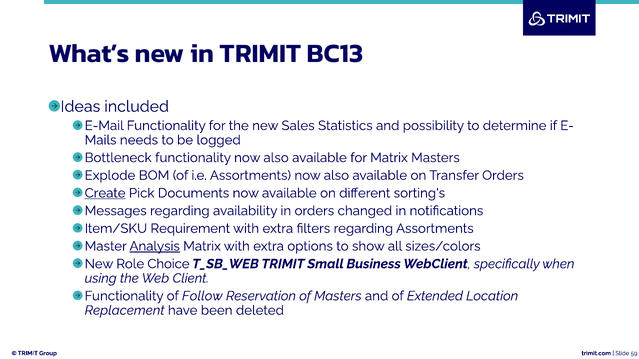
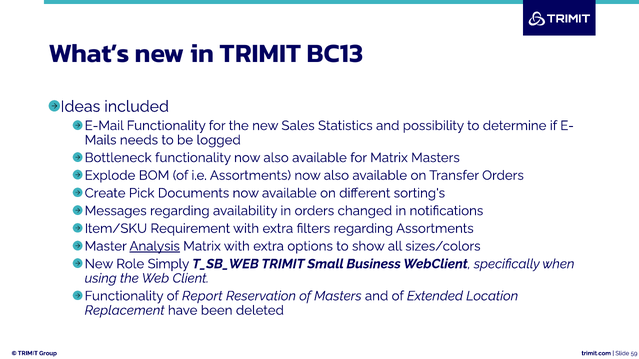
Create underline: present -> none (105, 193)
Choice: Choice -> Simply (168, 264)
Follow: Follow -> Report (202, 296)
